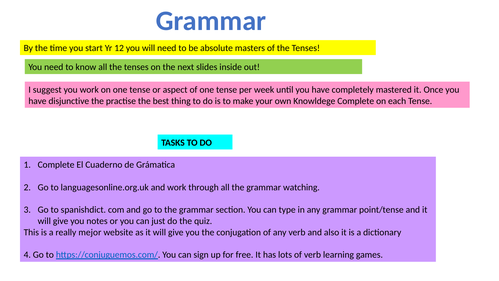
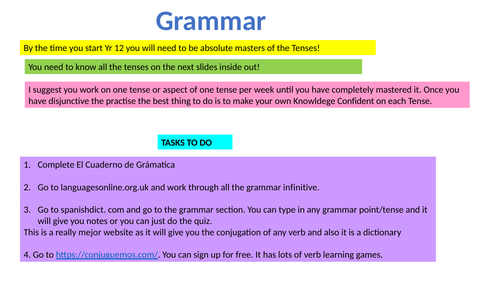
Knowldege Complete: Complete -> Confident (356, 101)
watching: watching -> infinitive (301, 187)
